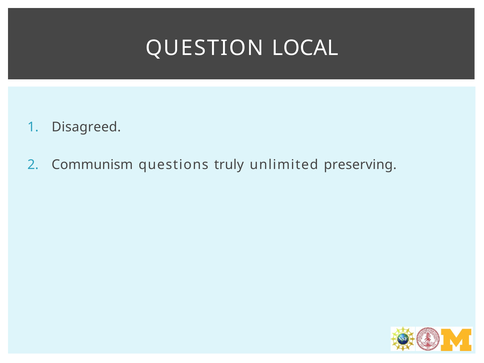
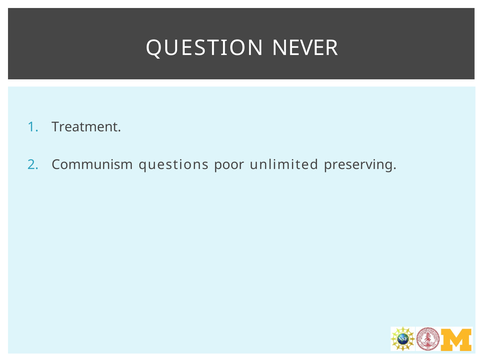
LOCAL: LOCAL -> NEVER (305, 48)
Disagreed: Disagreed -> Treatment (86, 127)
truly: truly -> poor (229, 165)
